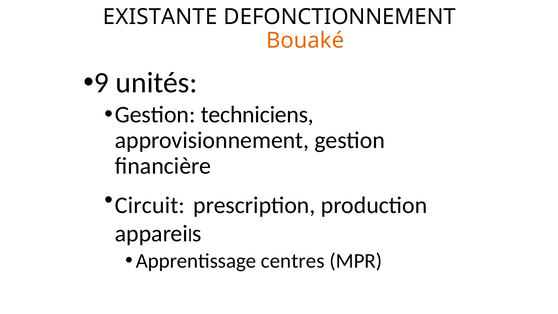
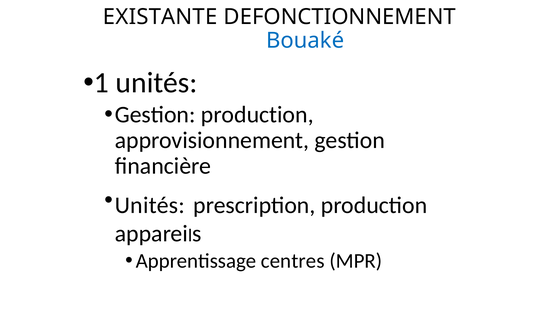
Bouaké colour: orange -> blue (305, 41)
9: 9 -> 1 (101, 83)
Gestion techniciens: techniciens -> production (257, 114)
Circuit: Circuit -> Unités (150, 205)
